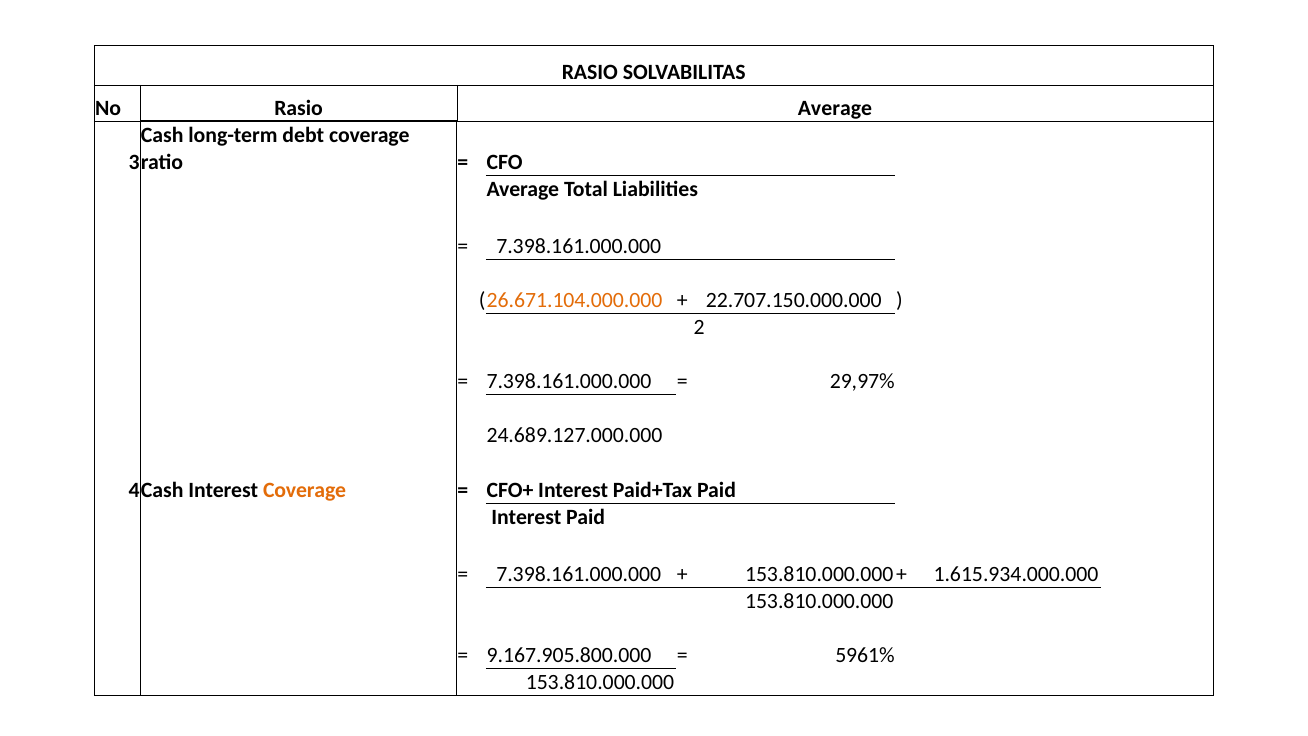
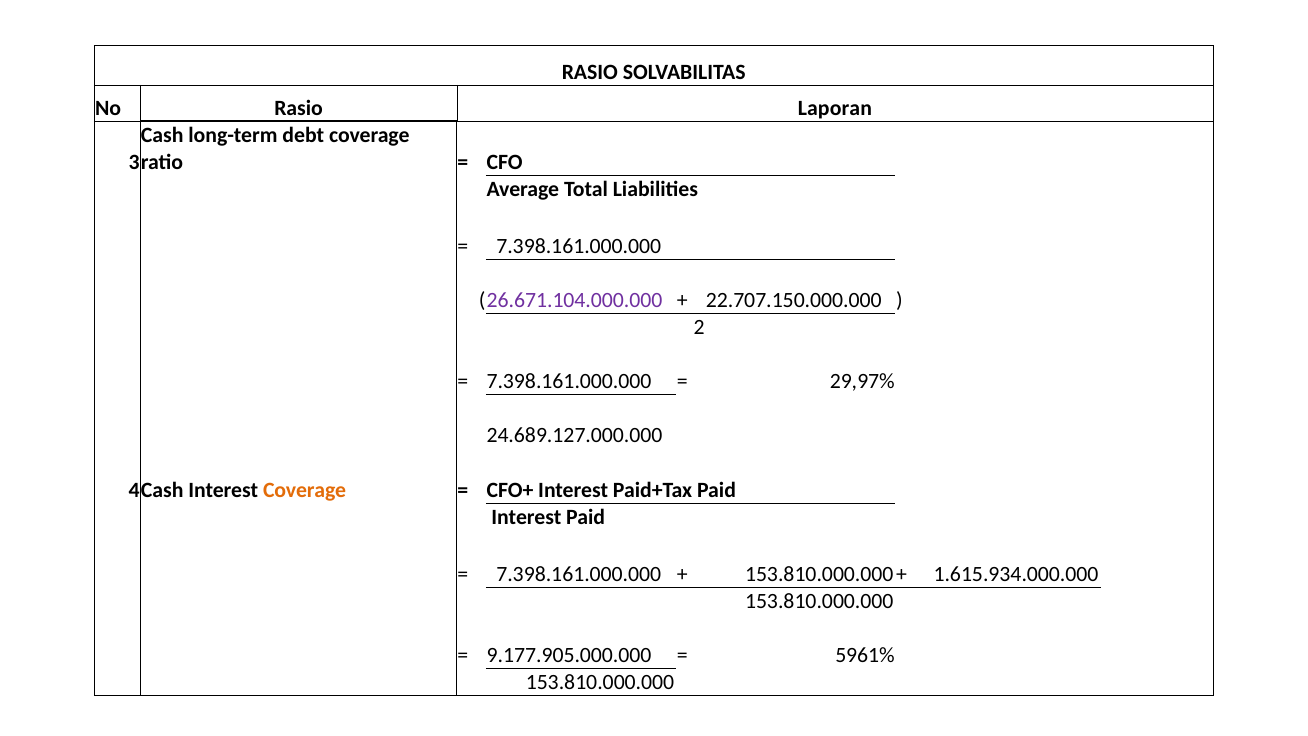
Rasio Average: Average -> Laporan (835, 108)
26.671.104.000.000 colour: orange -> purple (575, 300)
9.167.905.800.000: 9.167.905.800.000 -> 9.177.905.000.000 (569, 655)
